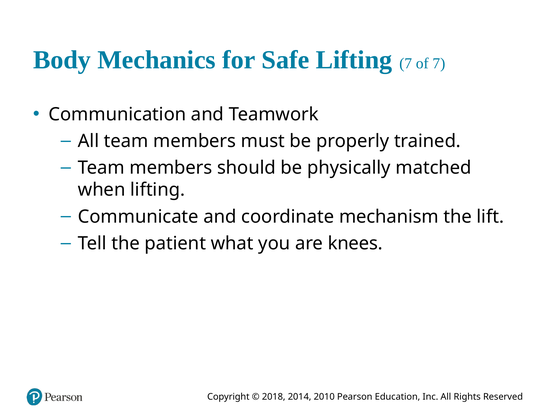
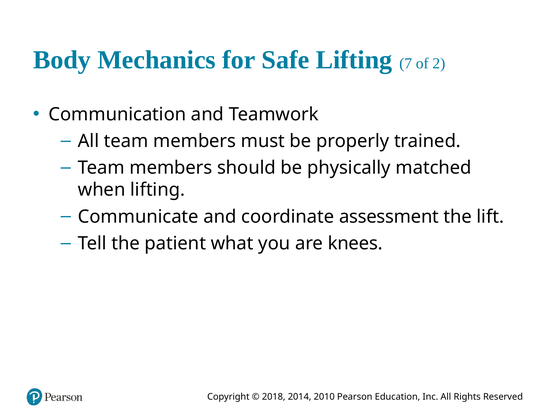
of 7: 7 -> 2 (439, 63)
mechanism: mechanism -> assessment (389, 217)
